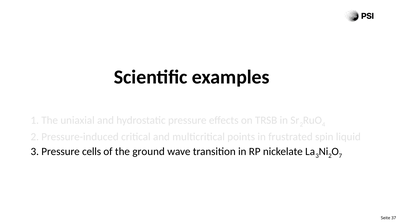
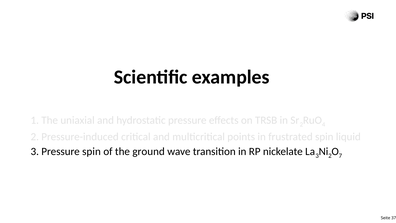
Pressure cells: cells -> spin (91, 151)
